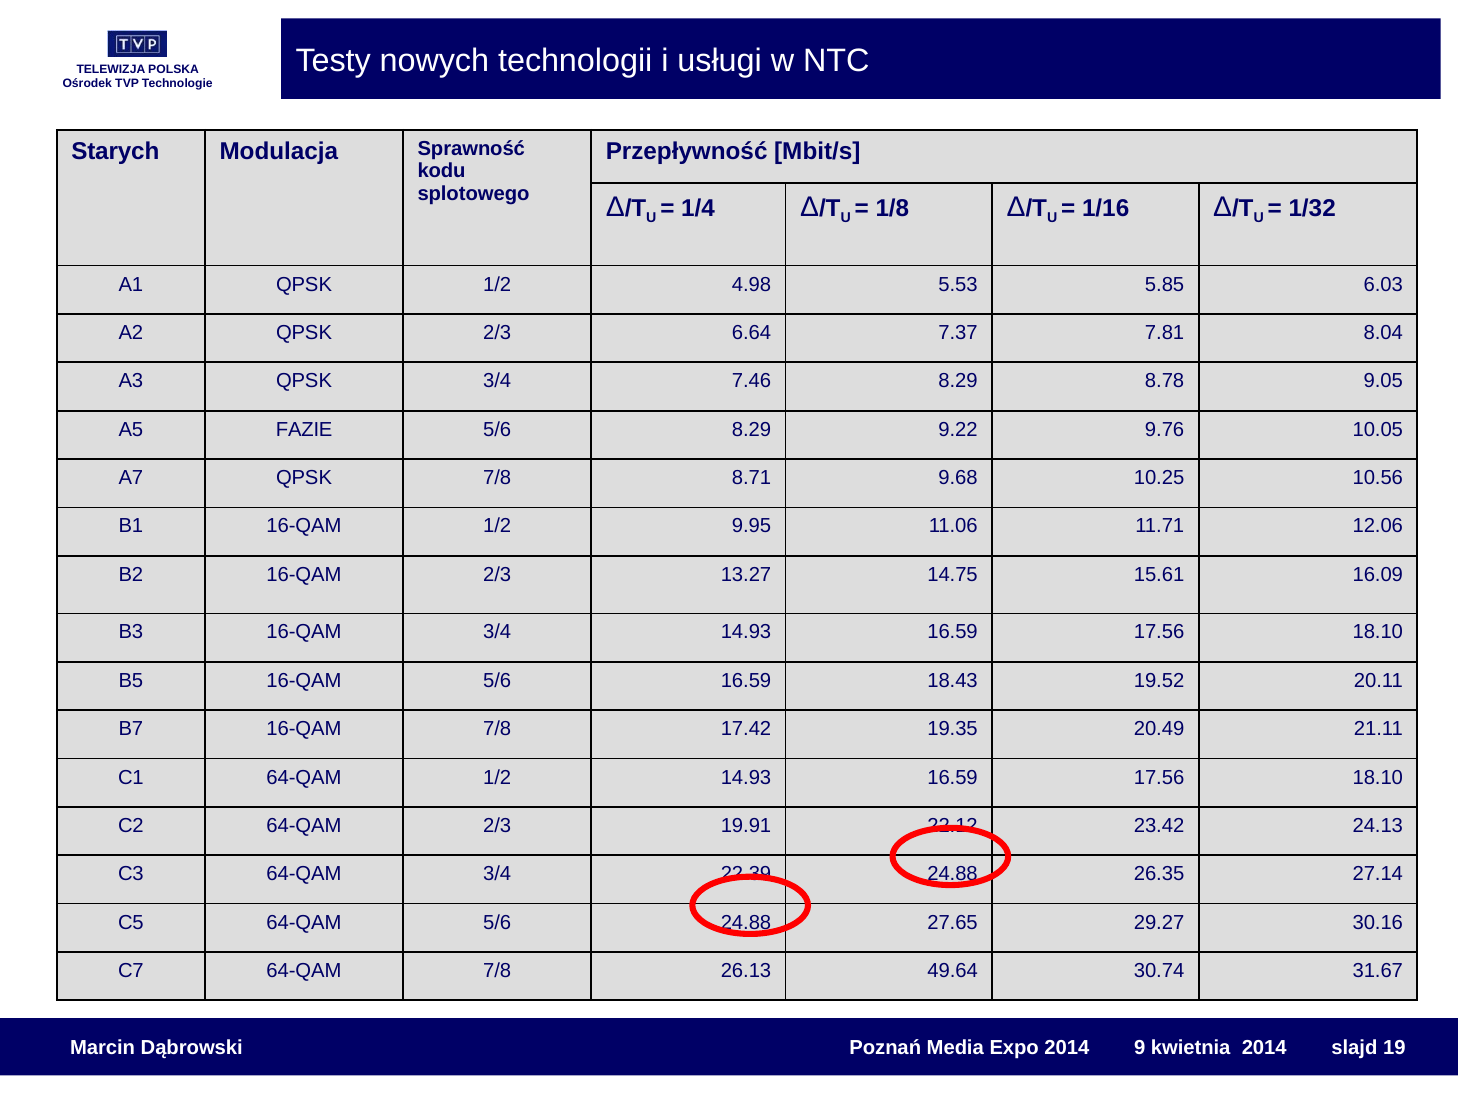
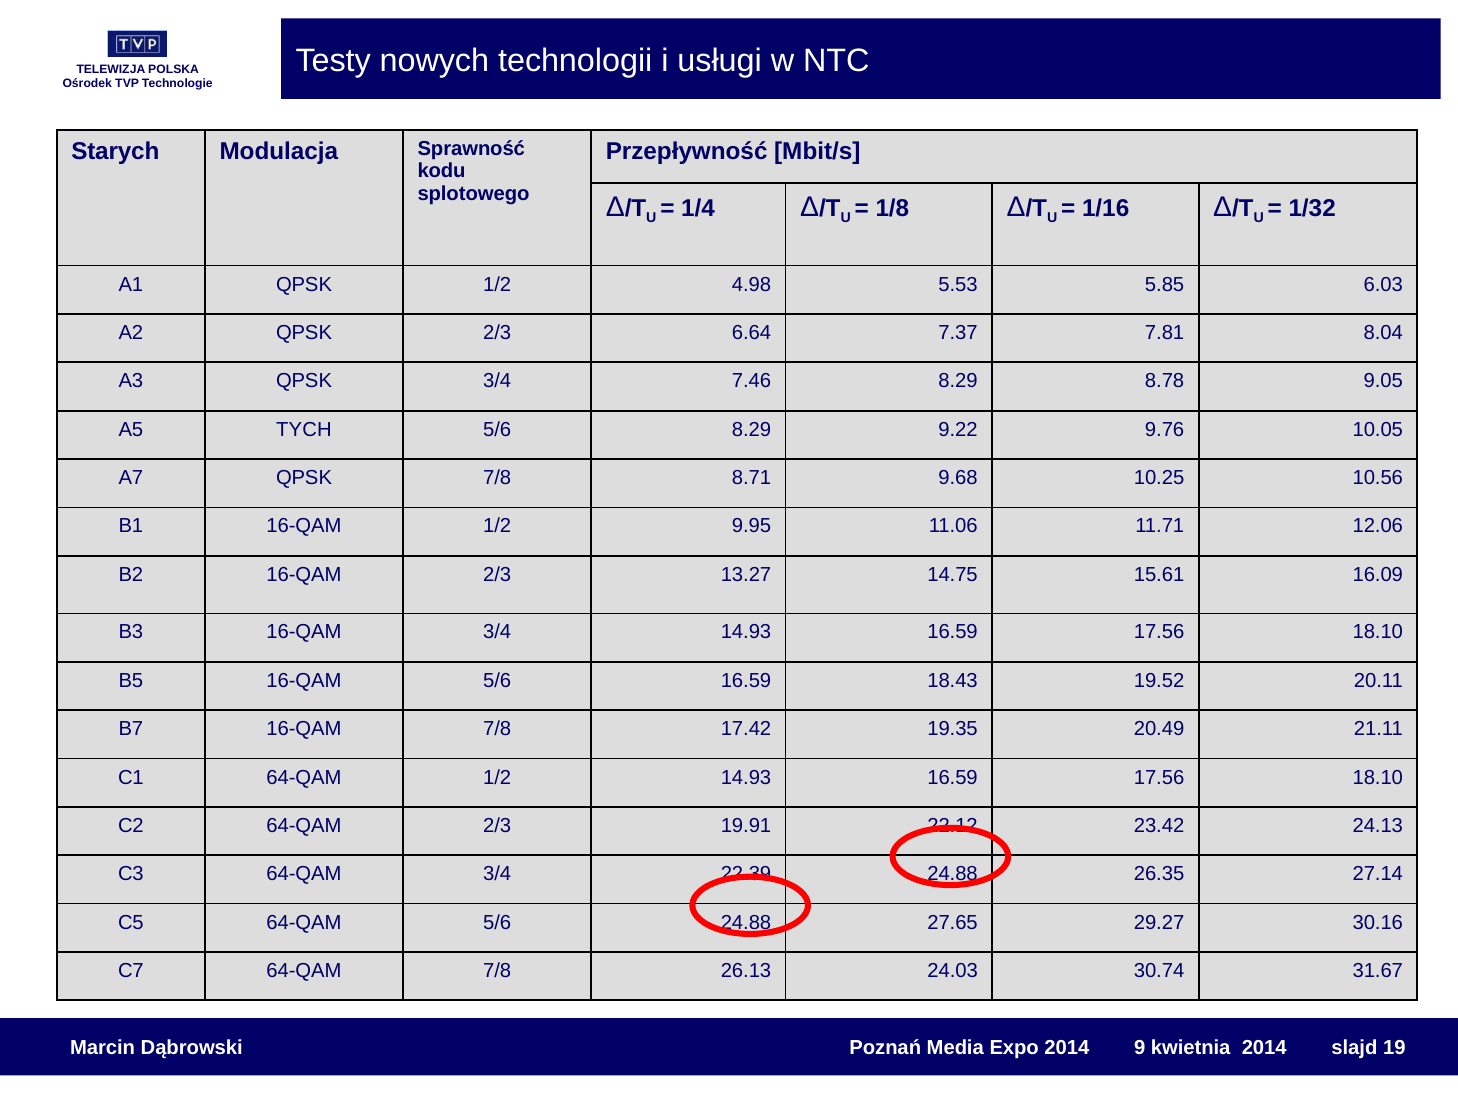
FAZIE: FAZIE -> TYCH (304, 429)
49.64: 49.64 -> 24.03 (953, 970)
